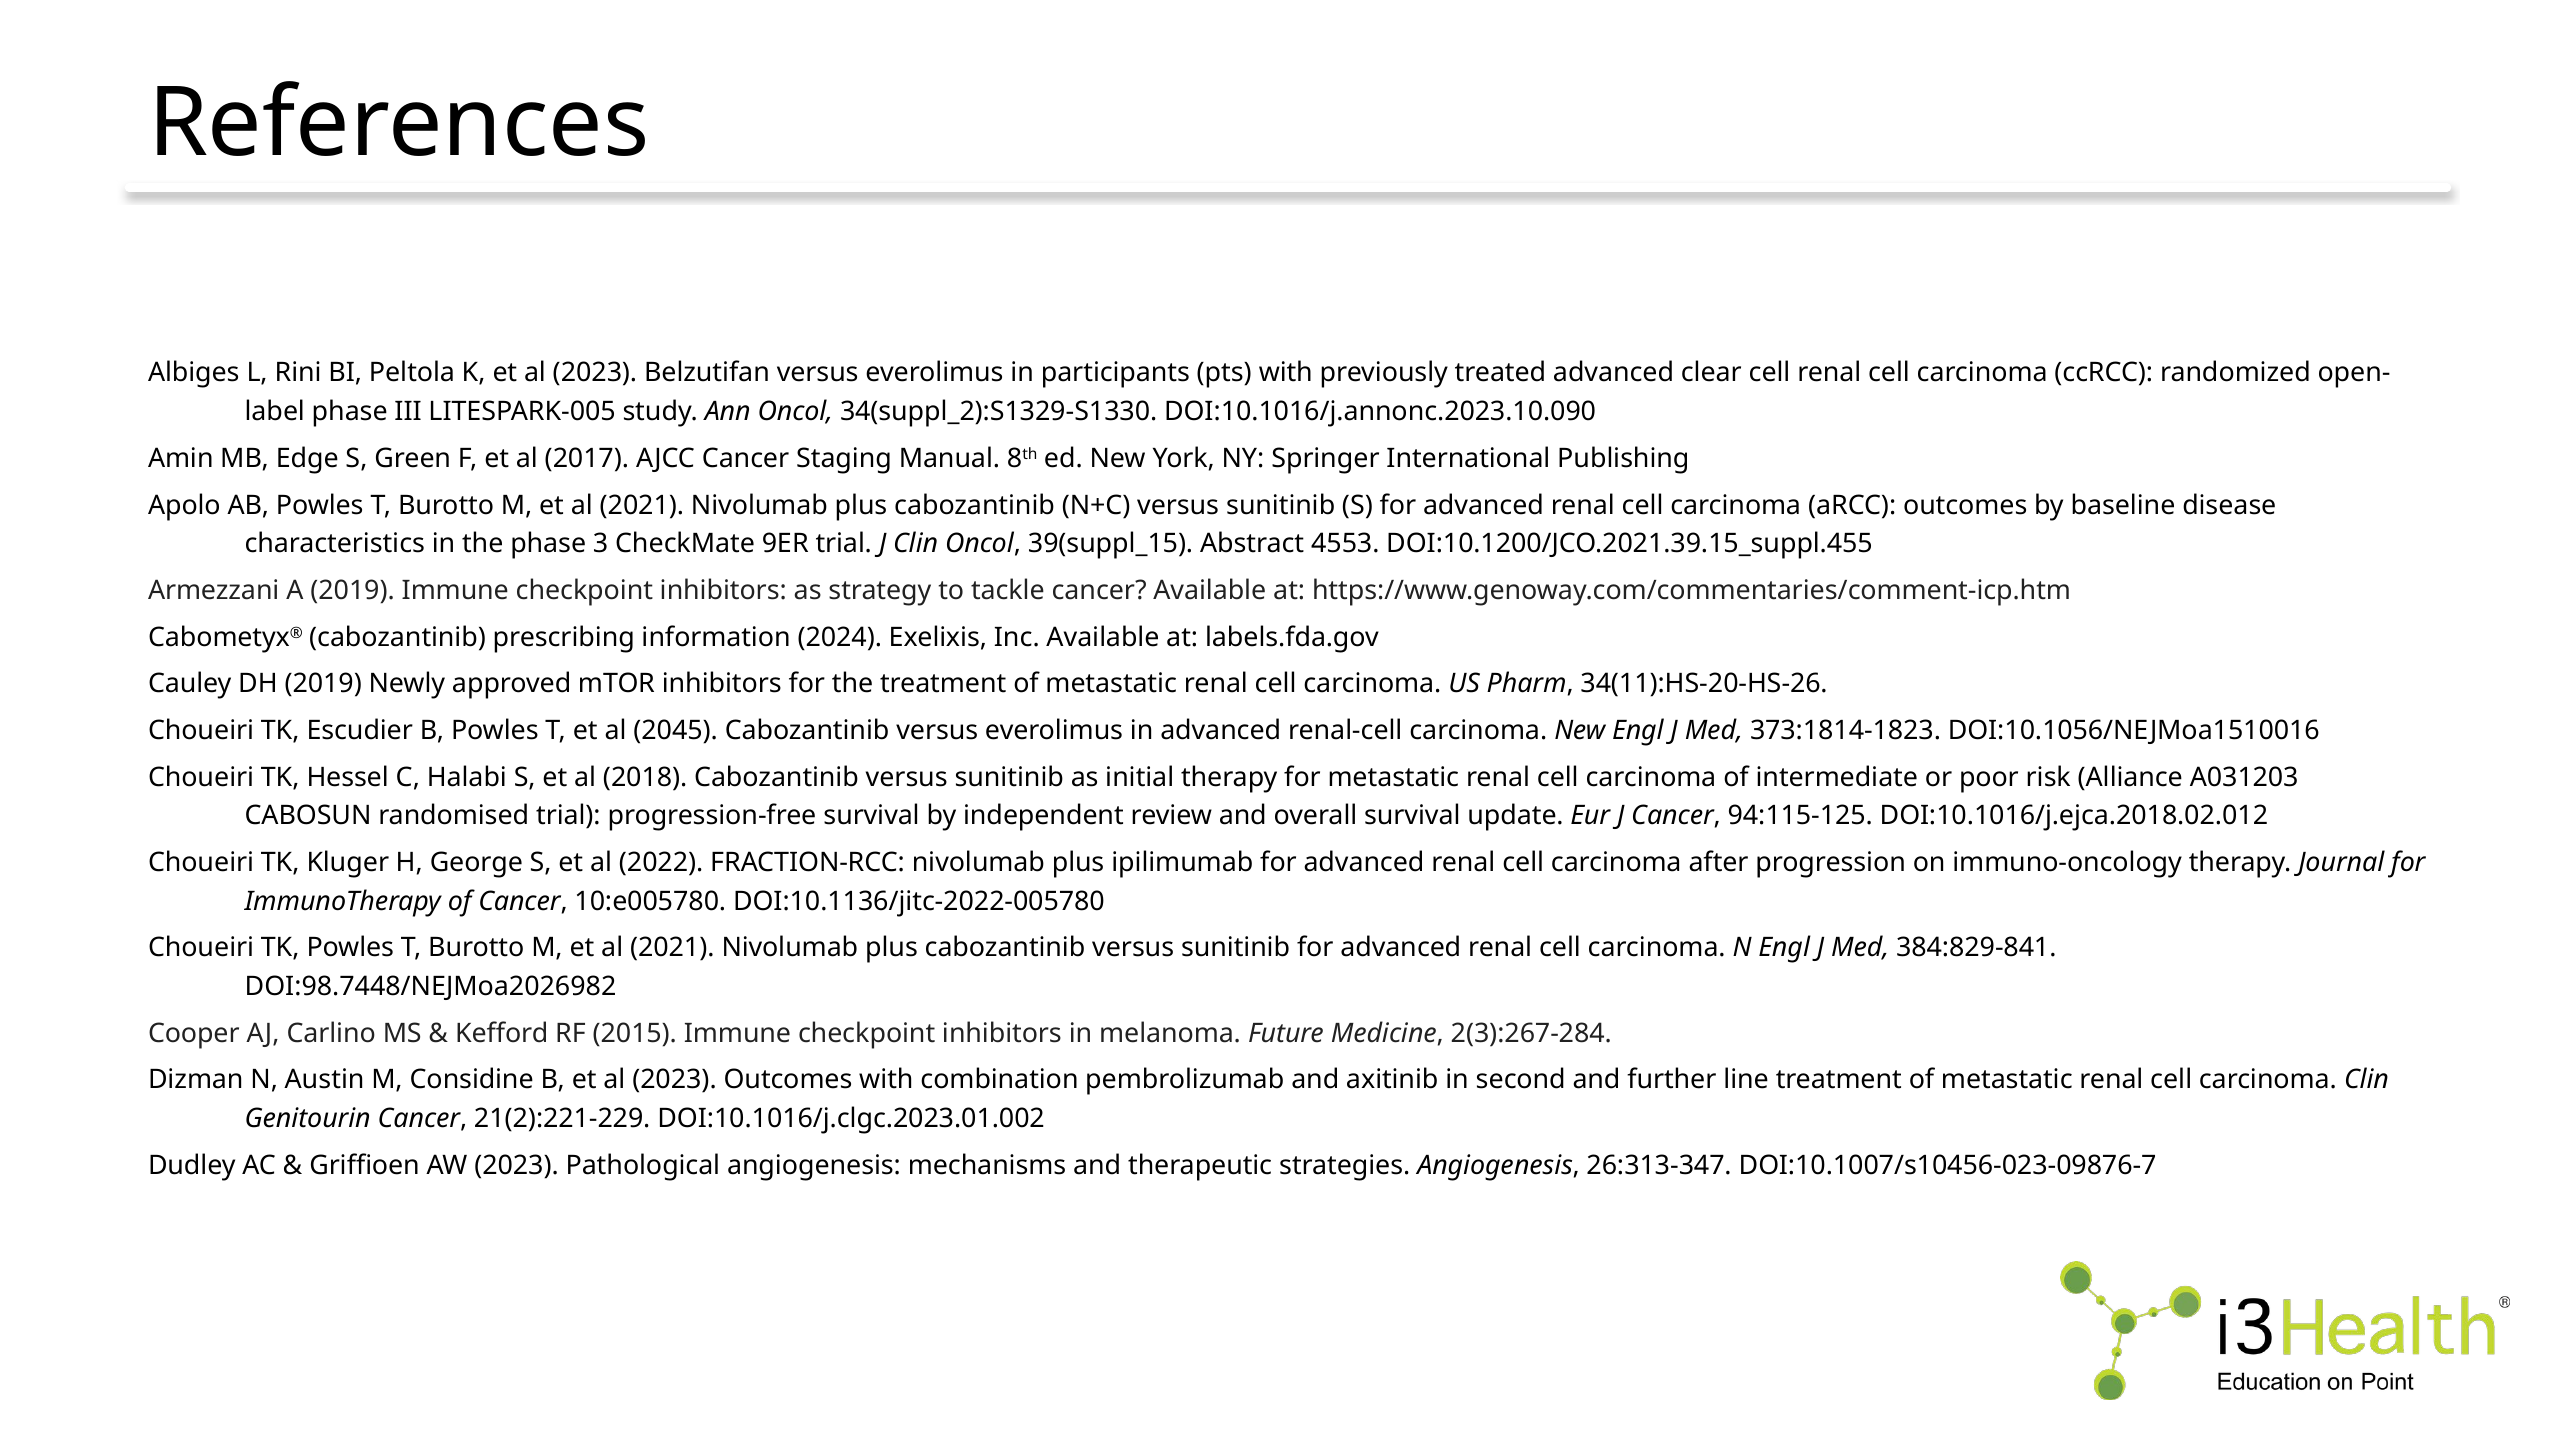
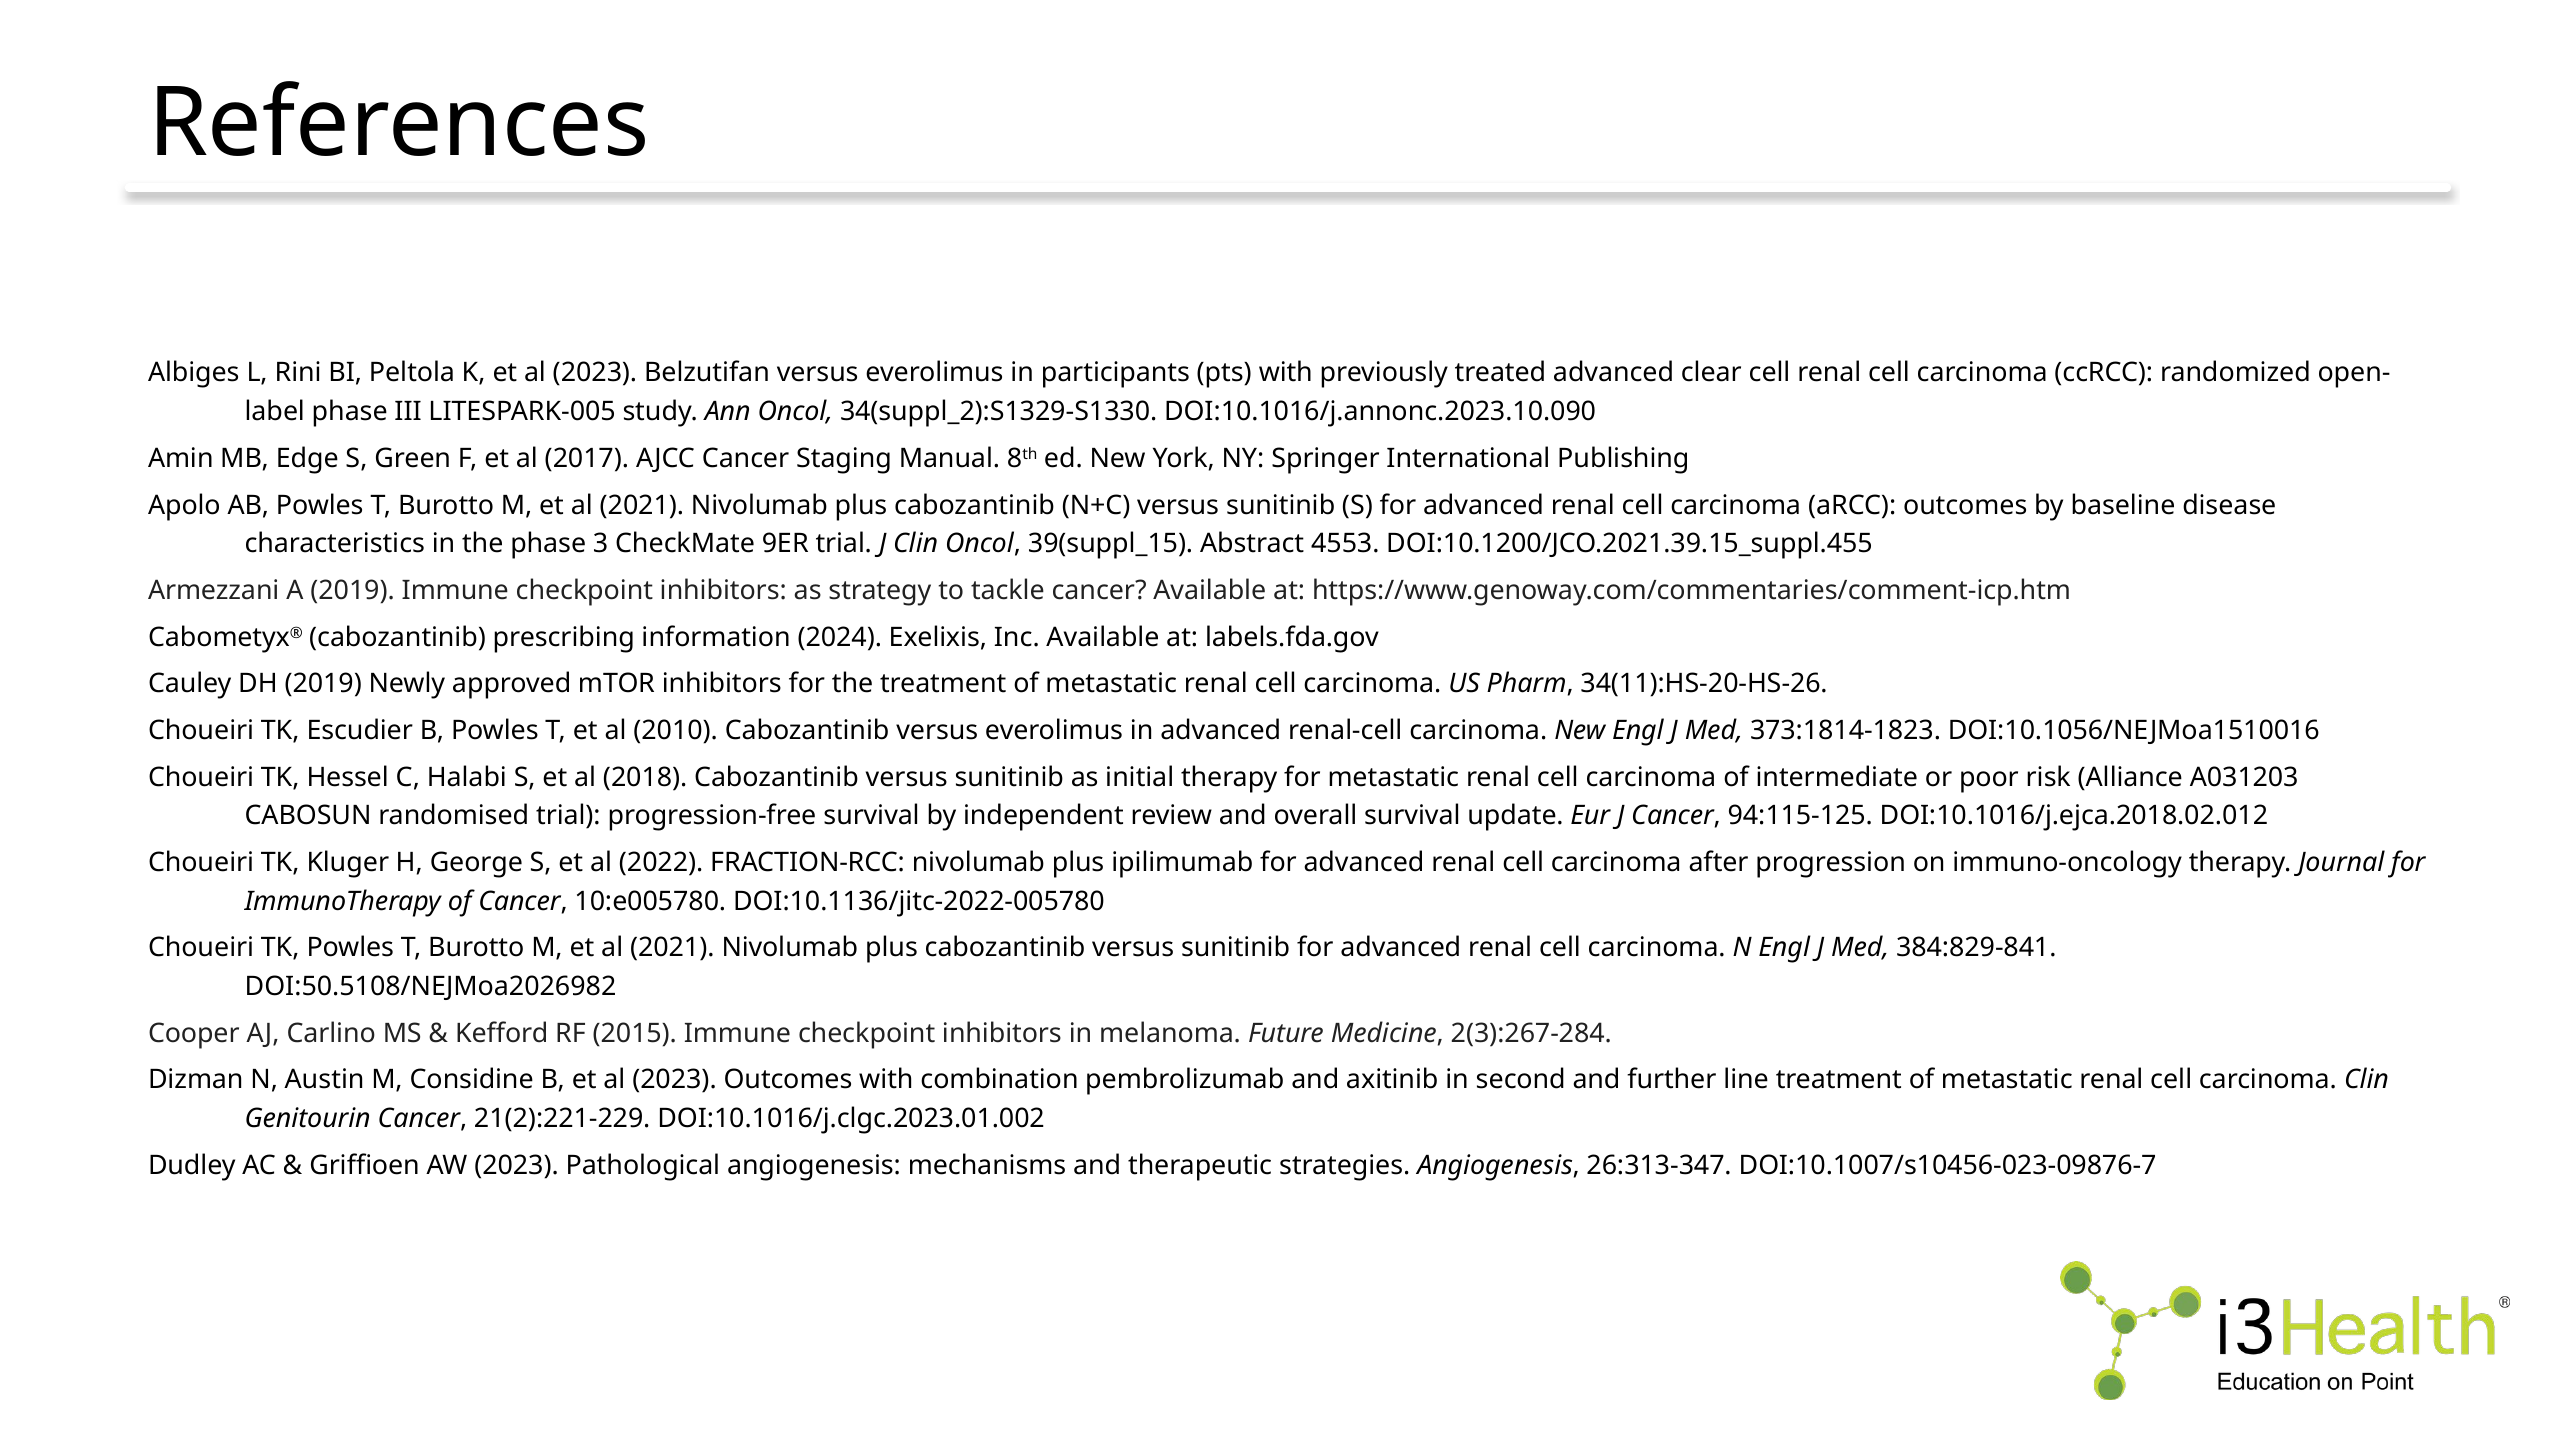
2045: 2045 -> 2010 (676, 731)
DOI:98.7448/NEJMoa2026982: DOI:98.7448/NEJMoa2026982 -> DOI:50.5108/NEJMoa2026982 (431, 987)
